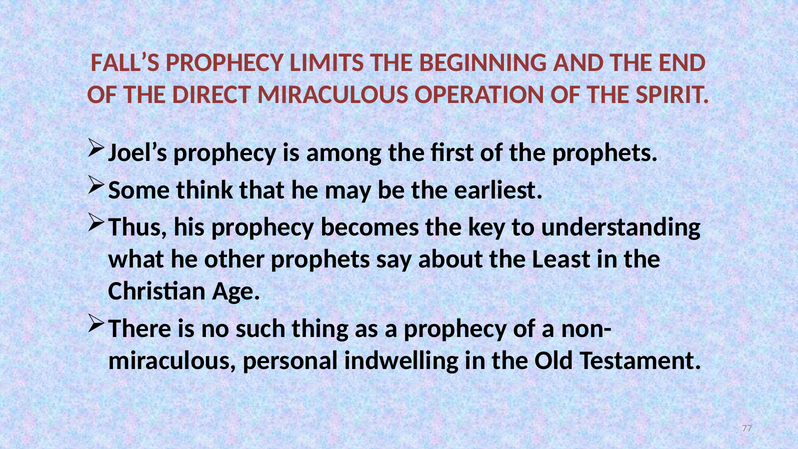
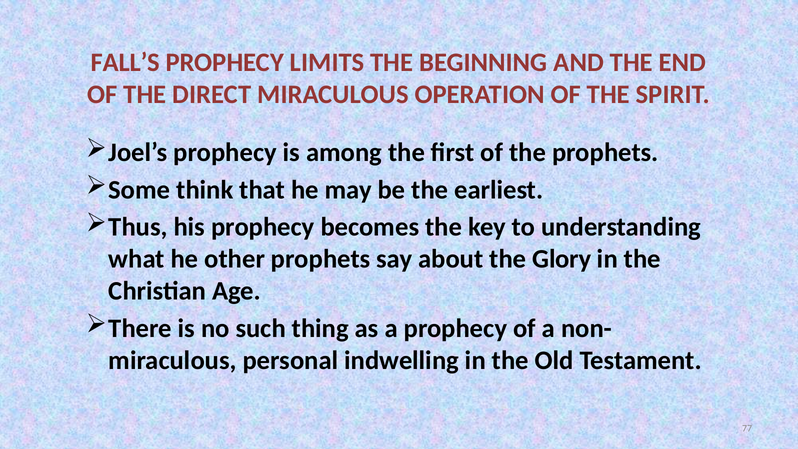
Least: Least -> Glory (562, 259)
